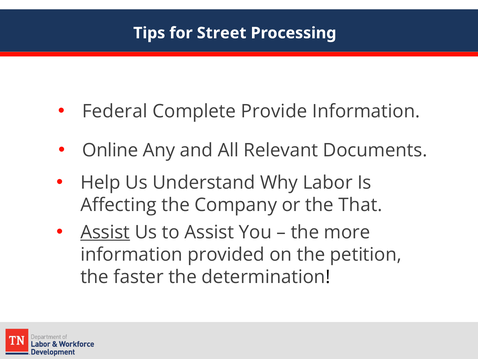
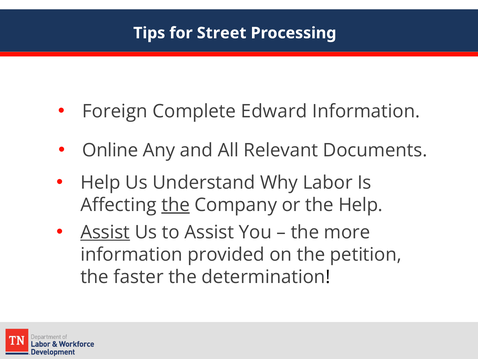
Federal: Federal -> Foreign (115, 111)
Provide: Provide -> Edward (274, 111)
the underline: none -> present (176, 205)
the That: That -> Help (361, 205)
